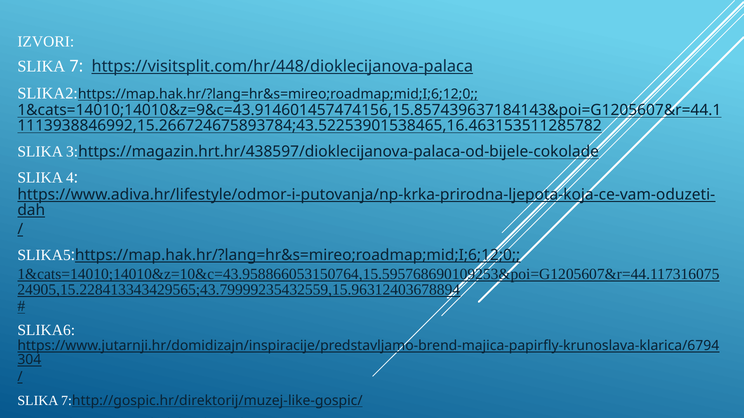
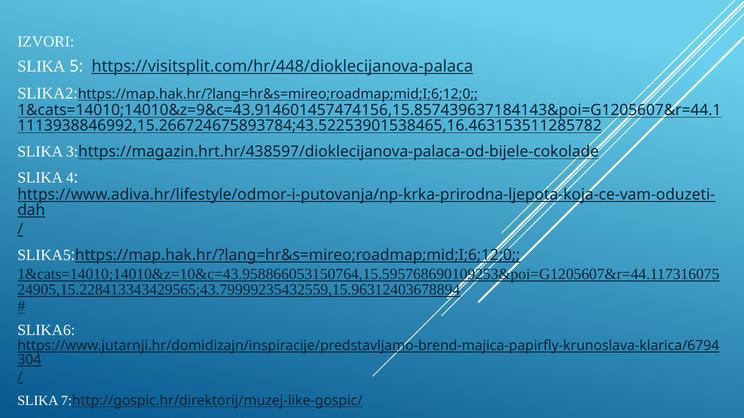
7: 7 -> 5 (76, 66)
